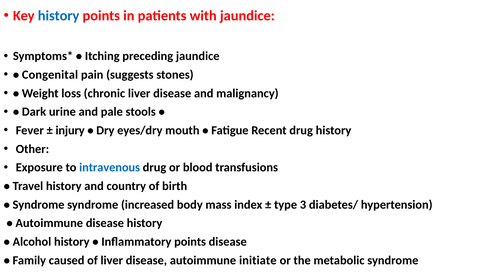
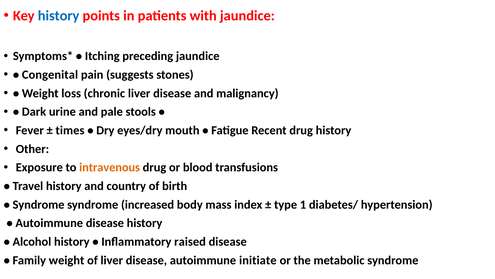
injury: injury -> times (70, 130)
intravenous colour: blue -> orange (110, 167)
3: 3 -> 1 (303, 204)
Inflammatory points: points -> raised (190, 241)
Family caused: caused -> weight (67, 260)
